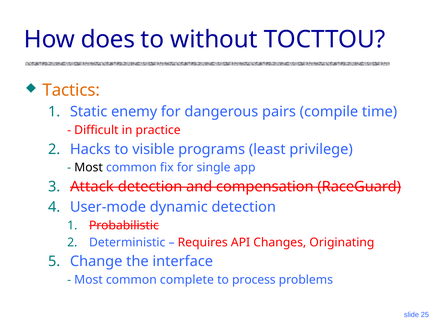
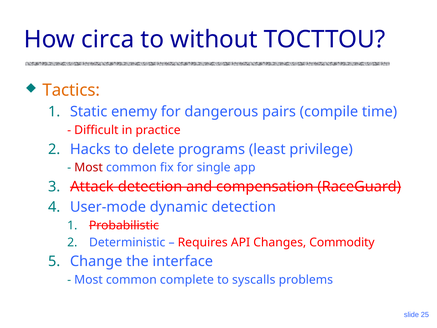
does: does -> circa (108, 40)
visible: visible -> delete (153, 149)
Most colour: black -> red (89, 167)
Originating: Originating -> Commodity (342, 242)
process: process -> syscalls (254, 280)
